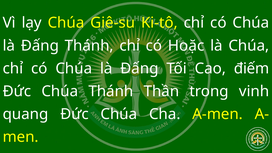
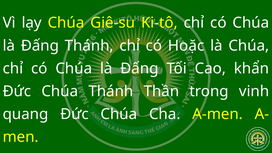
điếm: điếm -> khẩn (251, 68)
